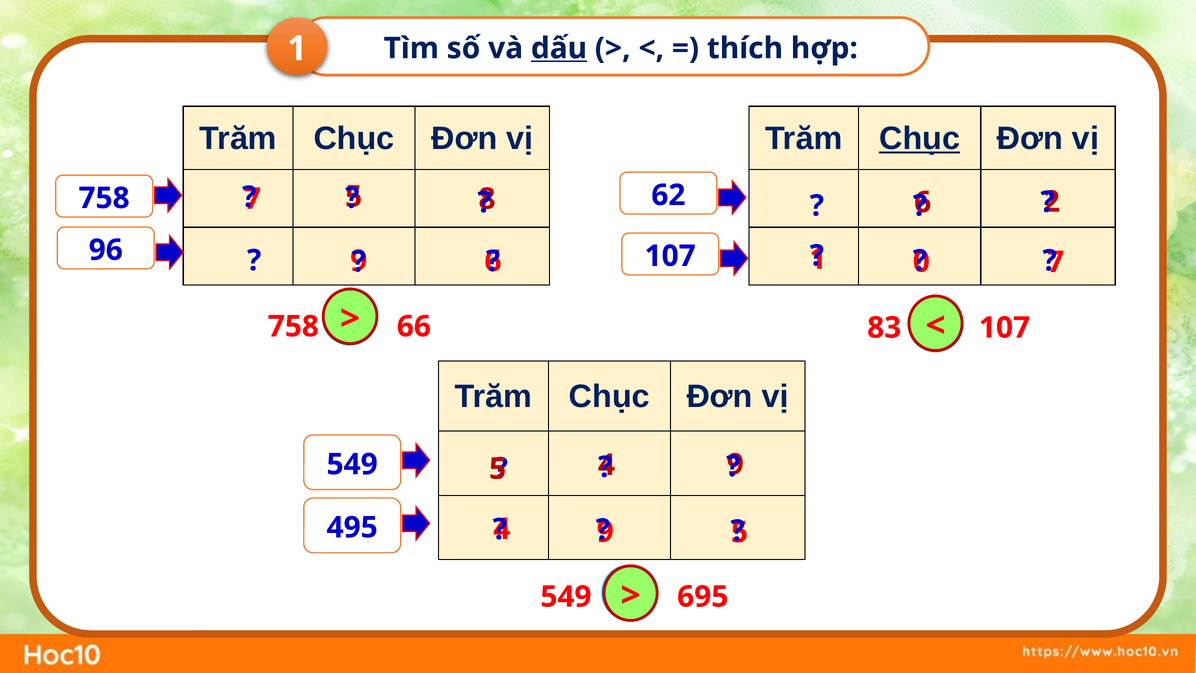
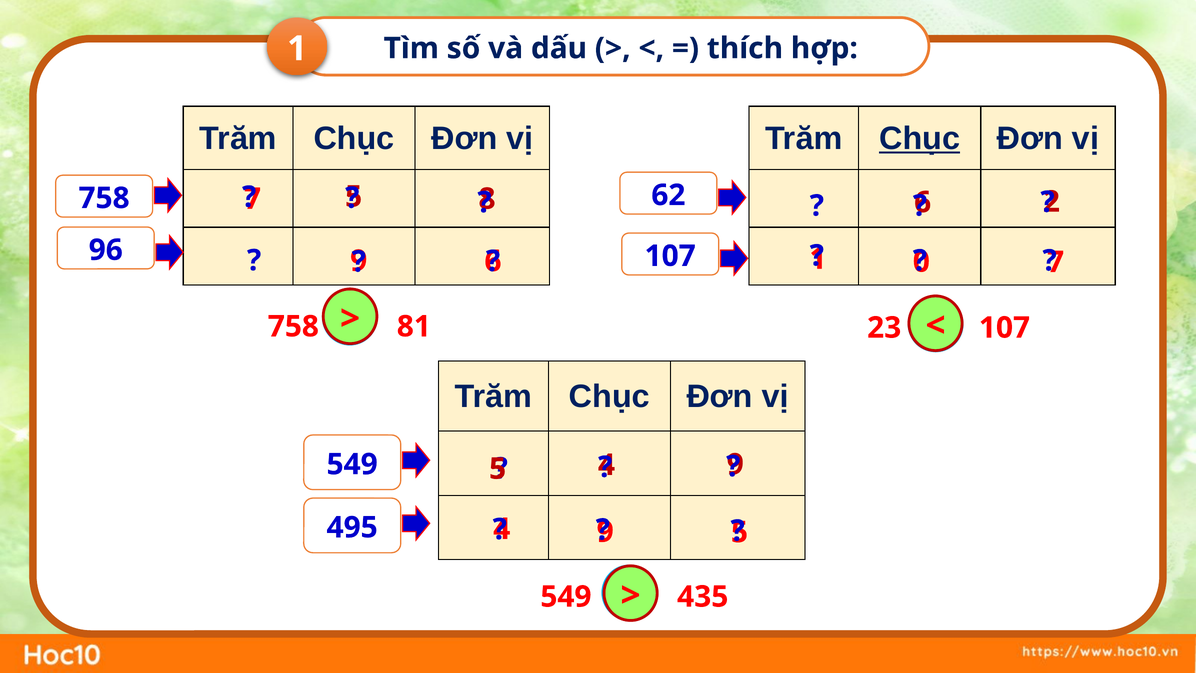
dấu underline: present -> none (559, 48)
83: 83 -> 23 (884, 328)
66: 66 -> 81 (414, 326)
695: 695 -> 435 (703, 597)
